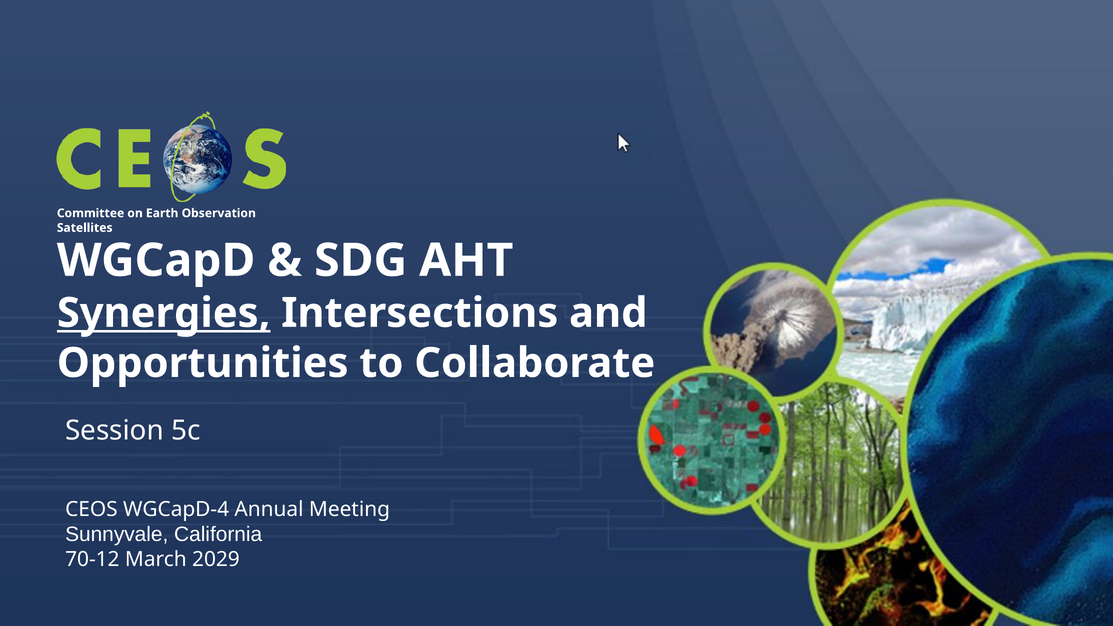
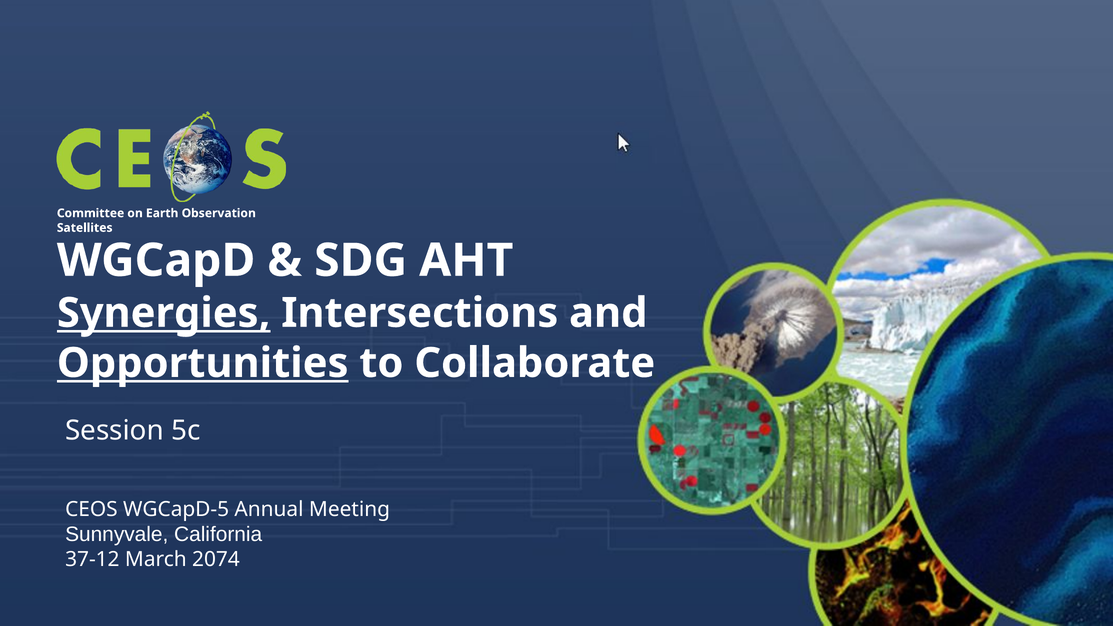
Opportunities underline: none -> present (203, 363)
WGCapD-4: WGCapD-4 -> WGCapD-5 (176, 509)
70-12: 70-12 -> 37-12 (92, 559)
2029: 2029 -> 2074 (216, 559)
